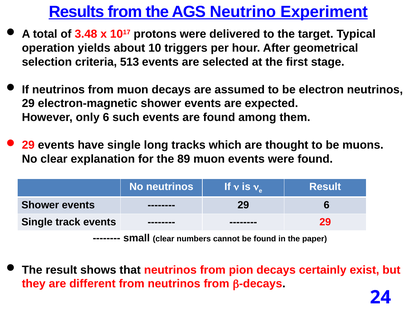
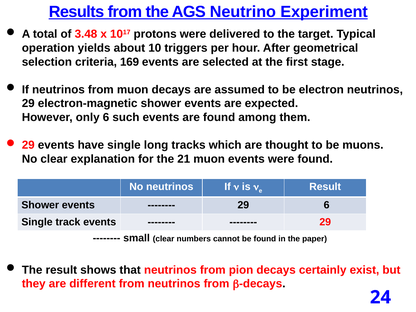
513: 513 -> 169 (130, 62)
89: 89 -> 21 (184, 159)
